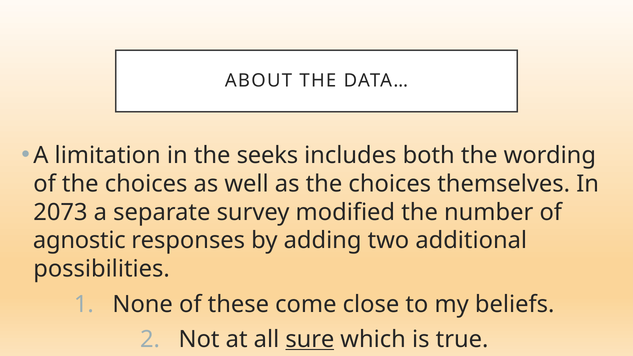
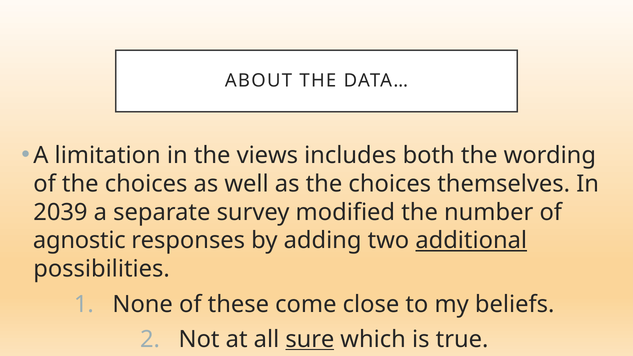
seeks: seeks -> views (267, 155)
2073: 2073 -> 2039 (60, 212)
additional underline: none -> present (471, 241)
